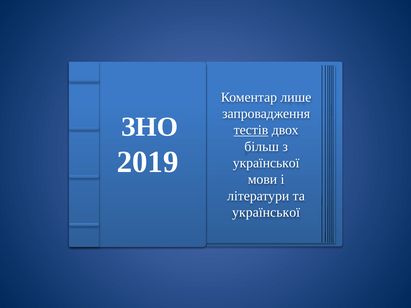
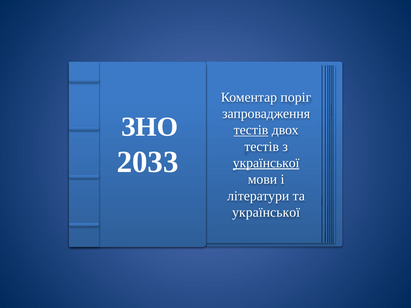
лише: лише -> поріг (296, 97)
більш: більш -> тестів (262, 147)
2019: 2019 -> 2033 (148, 162)
української underline: none -> present (266, 163)
